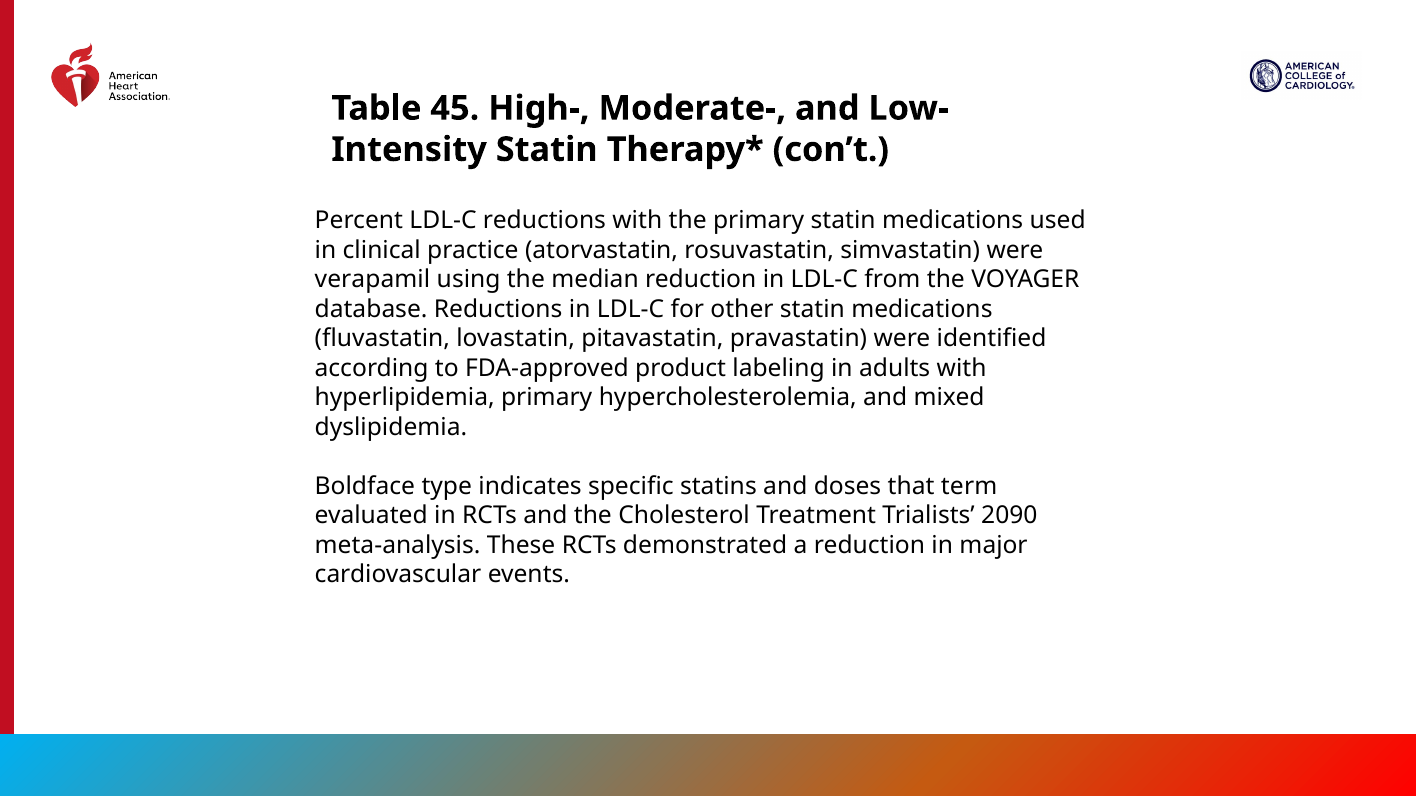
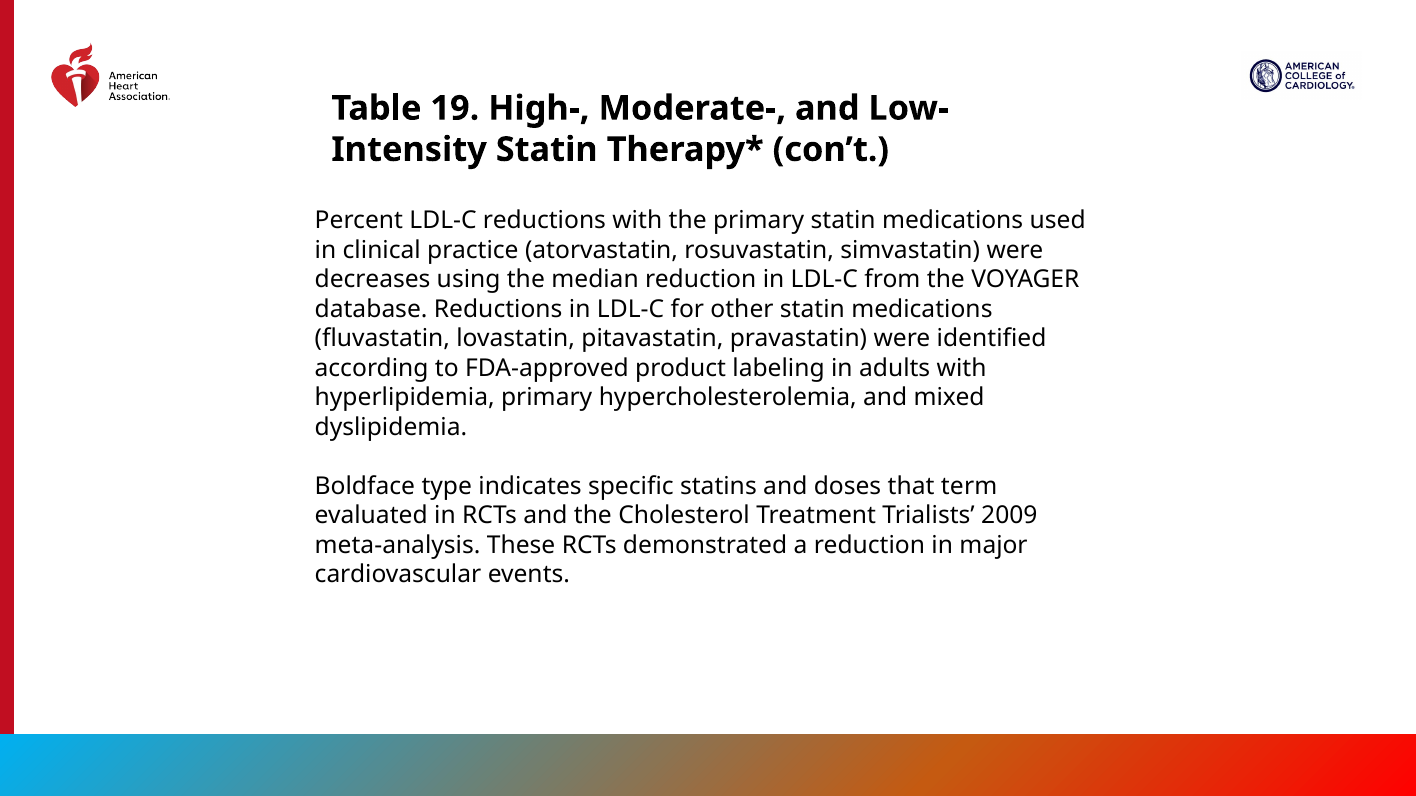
45: 45 -> 19 (455, 108)
verapamil: verapamil -> decreases (373, 280)
2090: 2090 -> 2009 (1009, 516)
